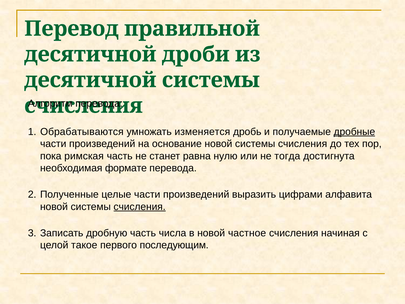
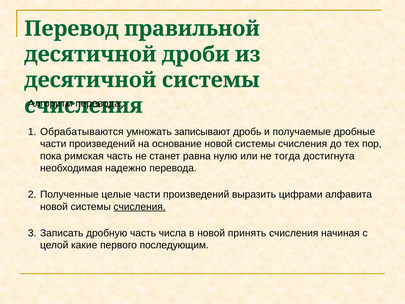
изменяется: изменяется -> записывают (202, 132)
дробные underline: present -> none (354, 132)
формате: формате -> надежно (126, 168)
частное: частное -> принять (247, 233)
такое: такое -> какие (84, 245)
